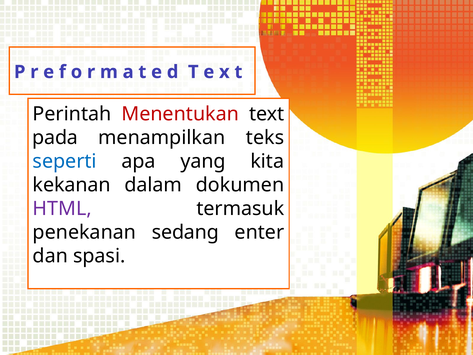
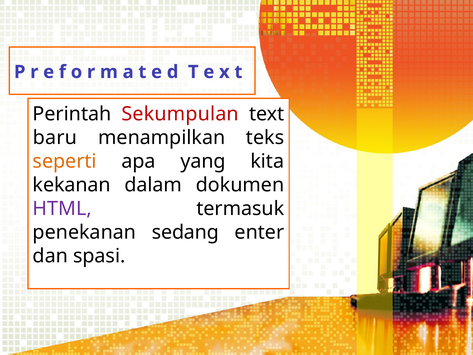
Menentukan: Menentukan -> Sekumpulan (180, 114)
pada: pada -> baru (55, 138)
seperti colour: blue -> orange (65, 161)
